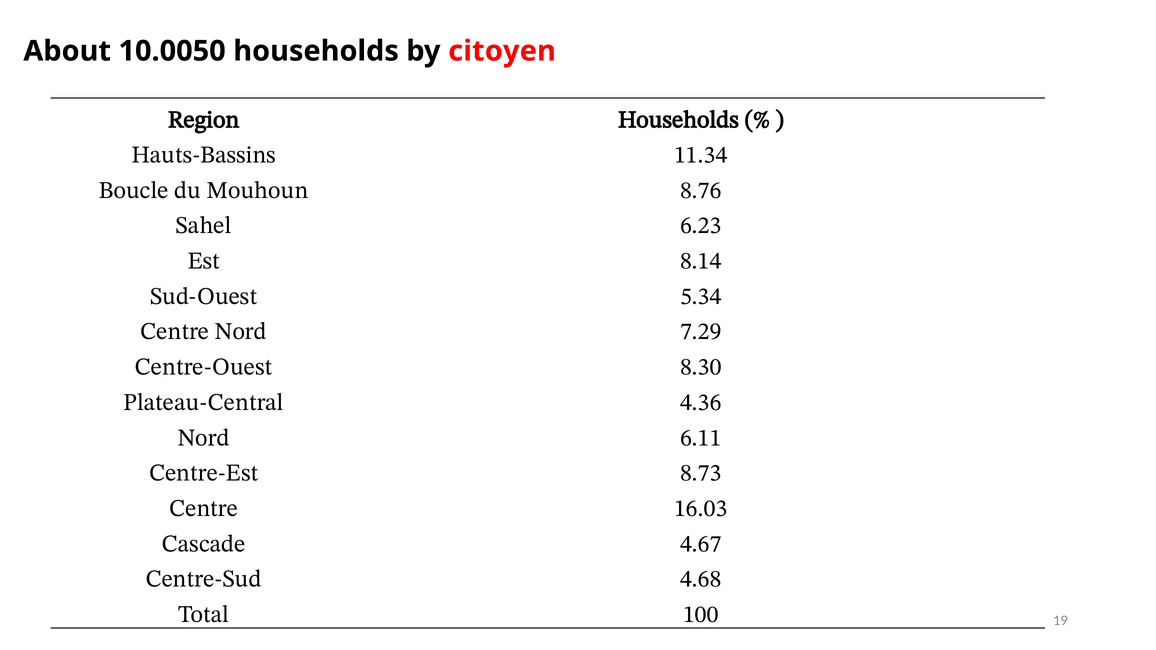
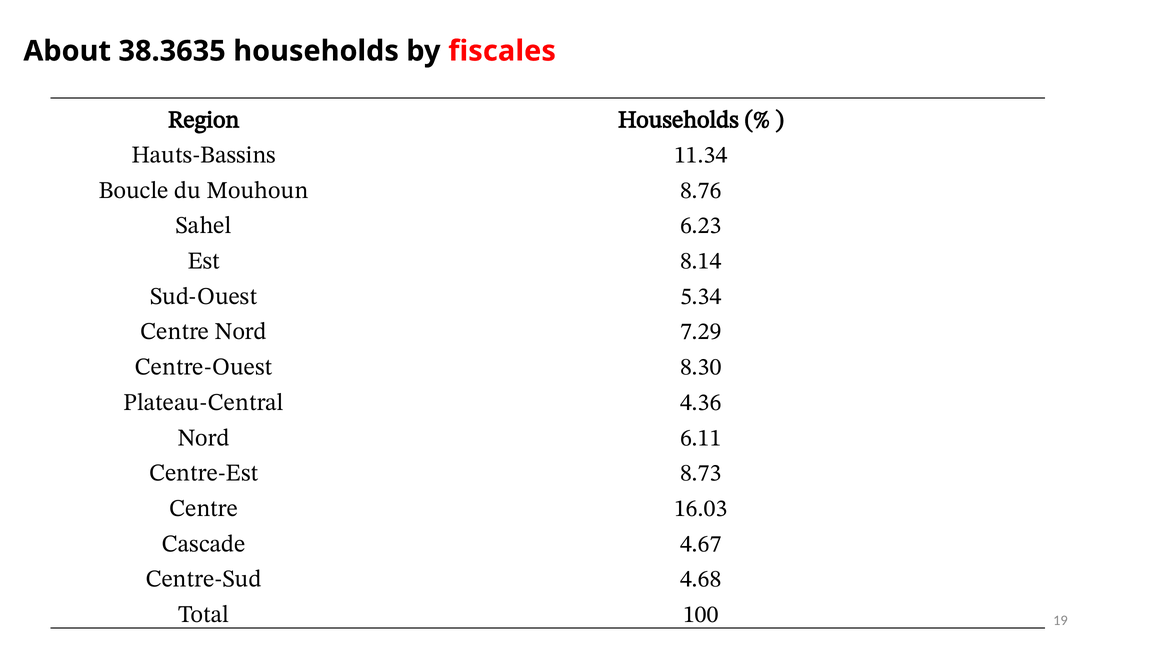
10.0050: 10.0050 -> 38.3635 (172, 51)
citoyen: citoyen -> fiscales (502, 51)
